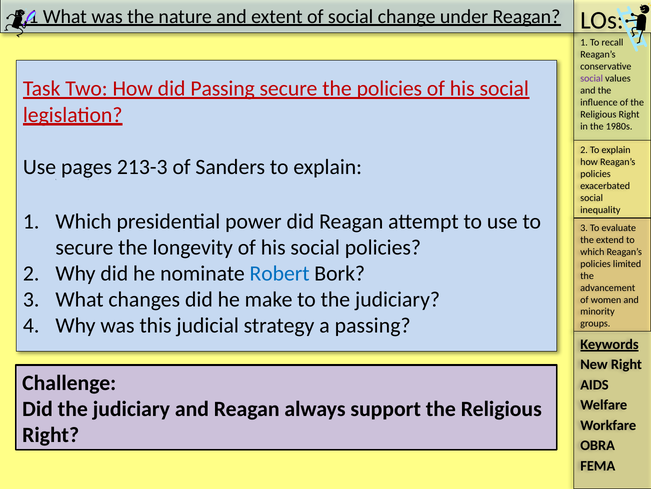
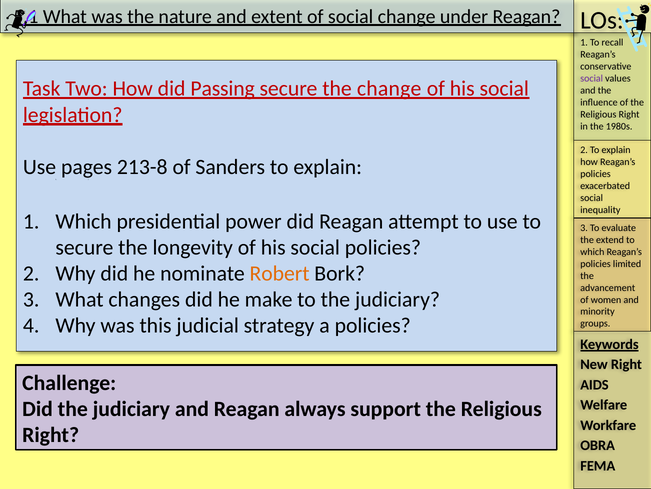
the policies: policies -> change (389, 89)
213-3: 213-3 -> 213-8 (142, 167)
Robert colour: blue -> orange (280, 273)
a passing: passing -> policies (373, 325)
